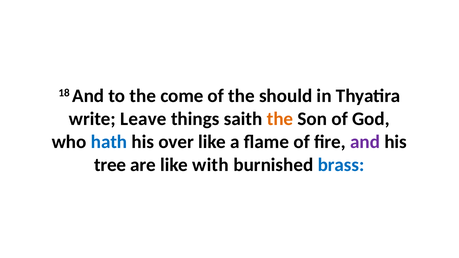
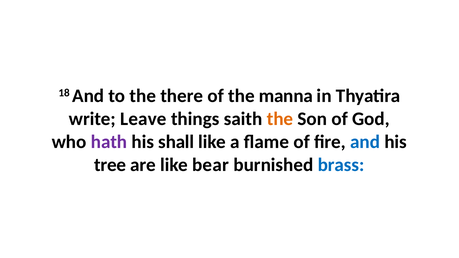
come: come -> there (182, 96)
should: should -> manna (286, 96)
hath colour: blue -> purple (109, 142)
over: over -> shall (176, 142)
and colour: purple -> blue (365, 142)
with: with -> bear (211, 165)
